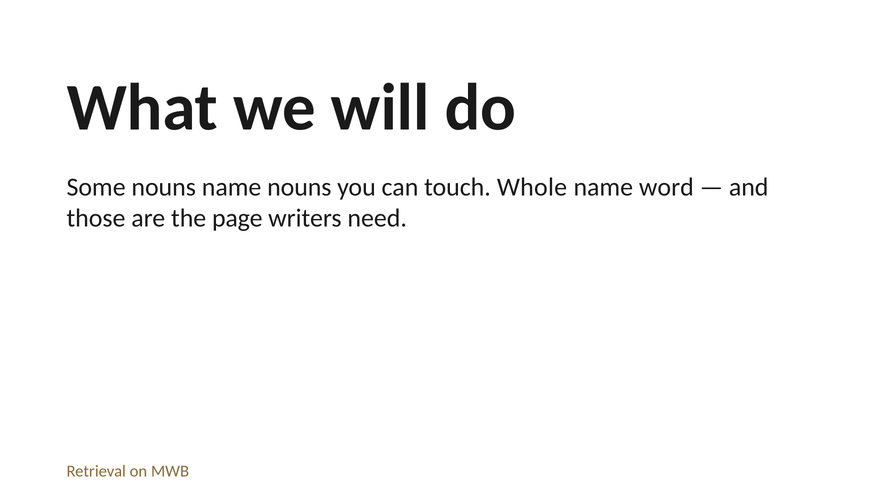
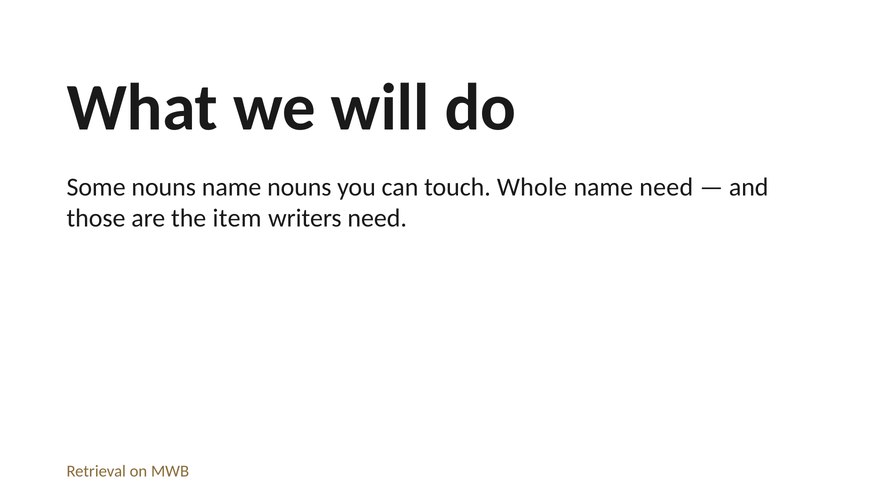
name word: word -> need (666, 187)
page: page -> item (237, 218)
